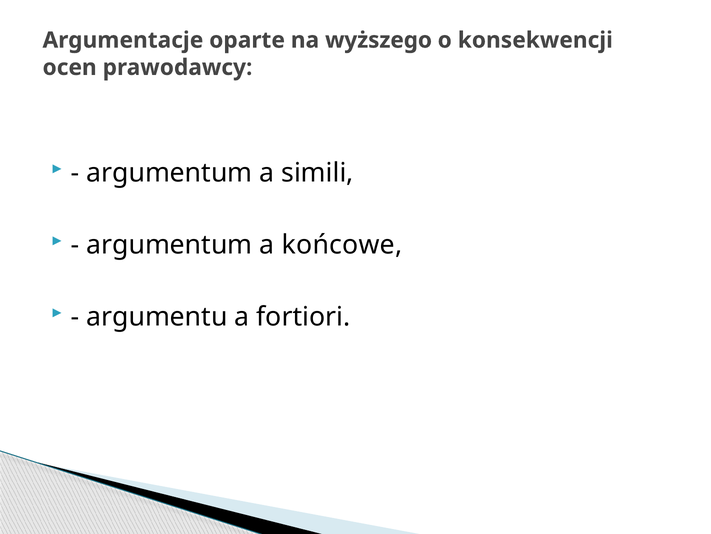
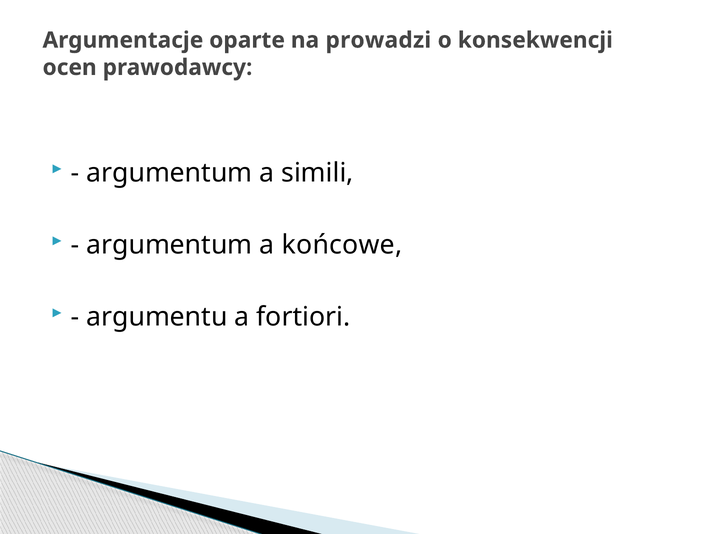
wyższego: wyższego -> prowadzi (378, 40)
